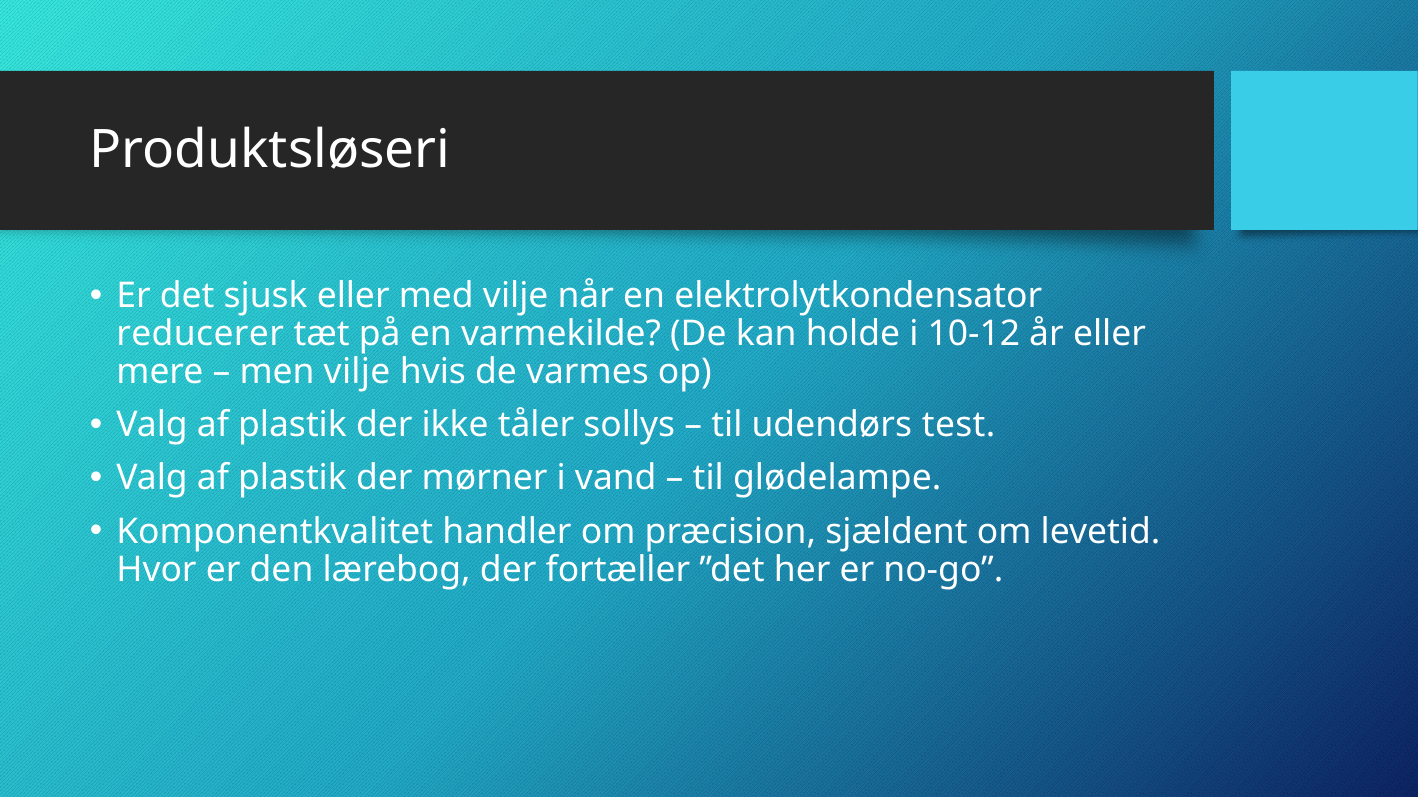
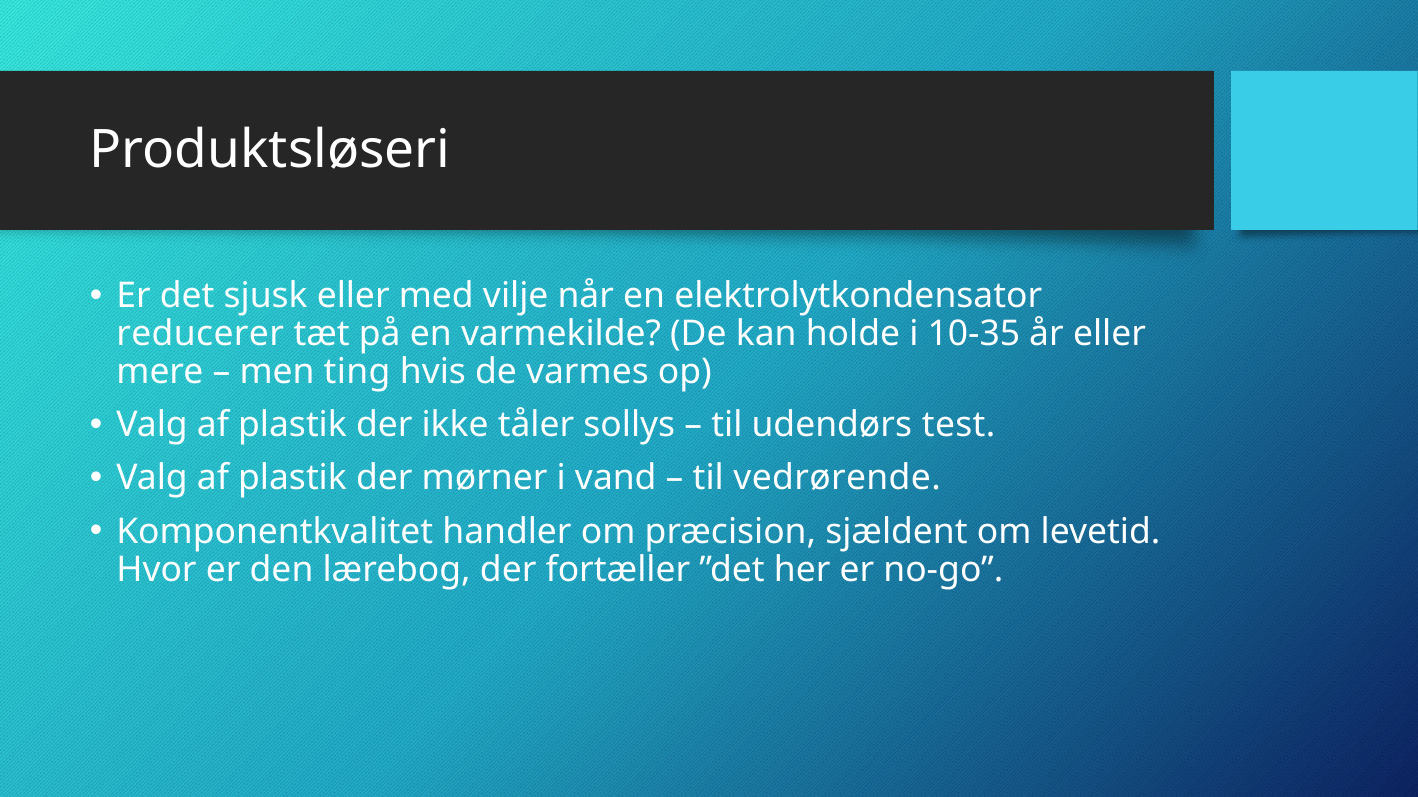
10-12: 10-12 -> 10-35 (974, 334)
men vilje: vilje -> ting (357, 373)
glødelampe: glødelampe -> vedrørende (837, 479)
